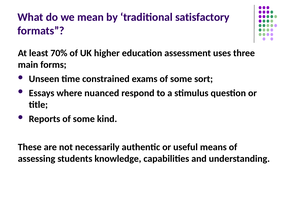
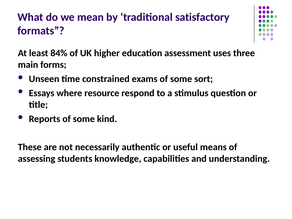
70%: 70% -> 84% (59, 53)
nuanced: nuanced -> resource (102, 93)
